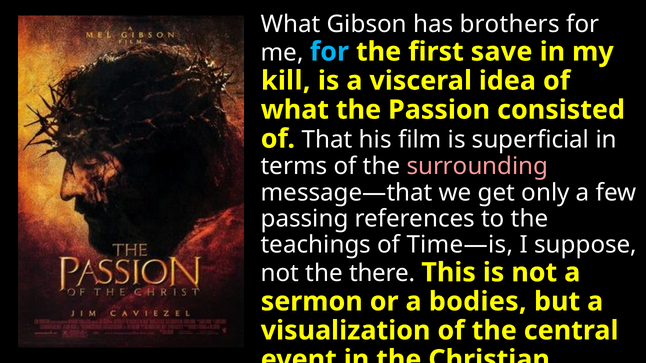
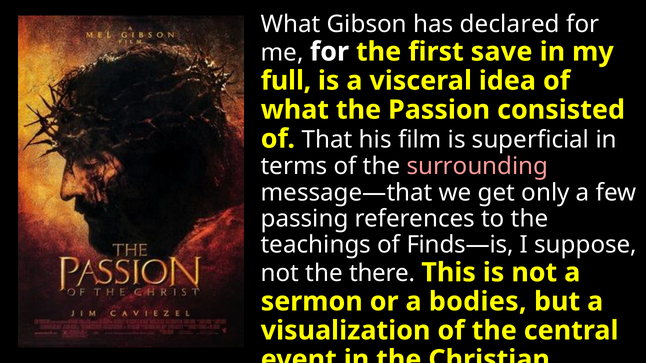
brothers: brothers -> declared (510, 24)
for colour: light blue -> white (329, 52)
kill: kill -> full (286, 81)
Time—is: Time—is -> Finds—is (460, 245)
